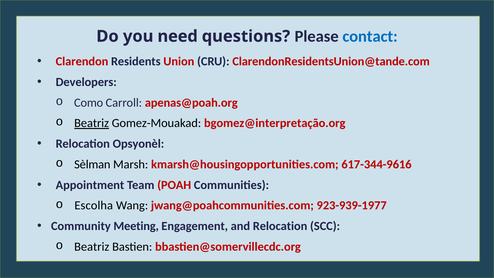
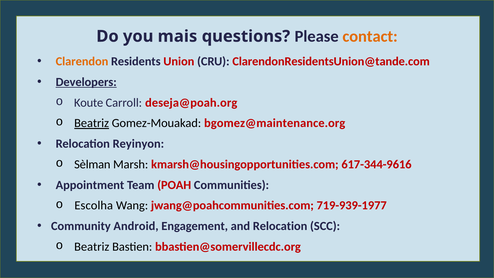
need: need -> mais (177, 36)
contact colour: blue -> orange (370, 36)
Clarendon colour: red -> orange (82, 61)
Developers underline: none -> present (86, 82)
Como: Como -> Koute (89, 103)
apenas@poah.org: apenas@poah.org -> deseja@poah.org (191, 103)
bgomez@interpretação.org: bgomez@interpretação.org -> bgomez@maintenance.org (275, 123)
Opsyonèl: Opsyonèl -> Reyinyon (138, 144)
923-939-1977: 923-939-1977 -> 719-939-1977 (352, 205)
Meeting: Meeting -> Android (136, 226)
